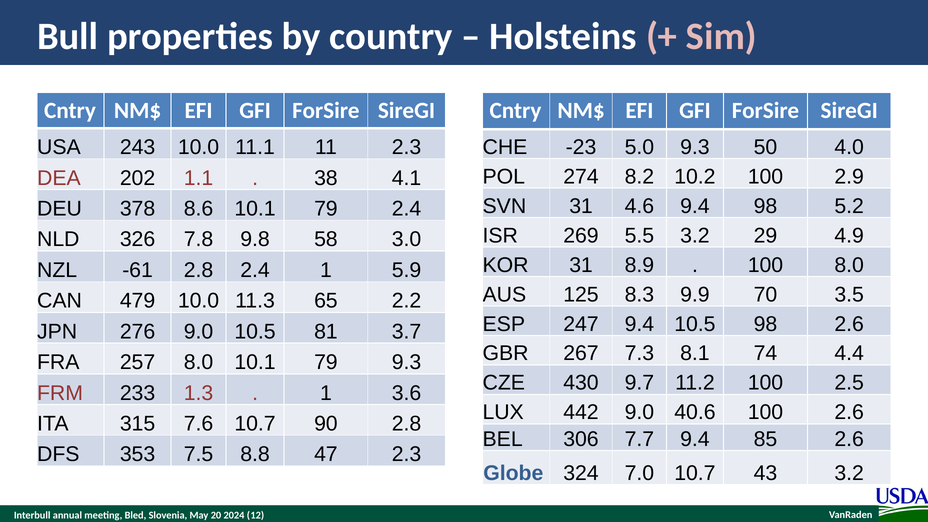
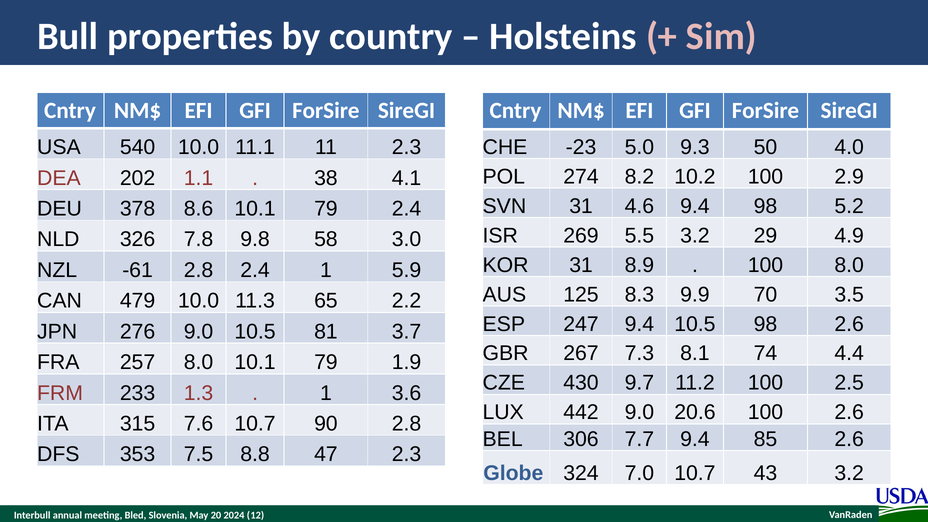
243: 243 -> 540 (138, 147)
79 9.3: 9.3 -> 1.9 (407, 362)
40.6: 40.6 -> 20.6 (695, 412)
